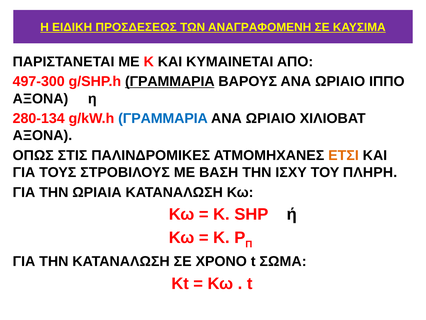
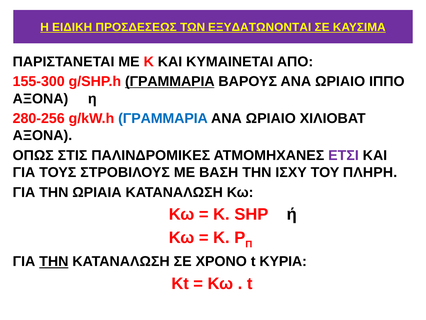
ΑΝΑΓΡΑΦΟΜΕΝΗ: ΑΝΑΓΡΑΦΟΜΕΝΗ -> ΕΞΥΔΑΤΩΝΟΝΤΑΙ (260, 27)
497-300: 497-300 -> 155-300 (39, 81)
280-134: 280-134 -> 280-256 (39, 118)
ΕΤΣΙ colour: orange -> purple (343, 155)
ΤΗΝ underline: none -> present (54, 261)
ΣΩΜΑ: ΣΩΜΑ -> ΚΥΡΙΑ (283, 261)
